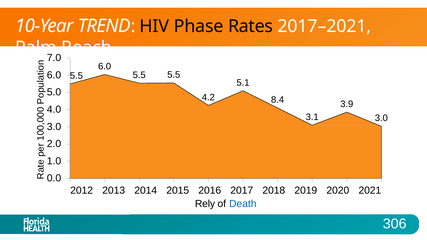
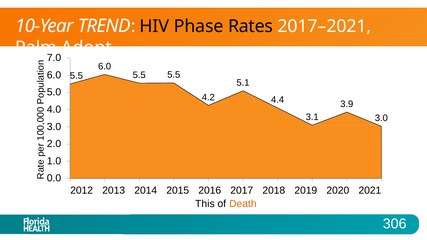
Reach: Reach -> Adopt (87, 48)
8.4: 8.4 -> 4.4 (278, 100)
Rely: Rely -> This (205, 204)
Death colour: blue -> orange (243, 204)
